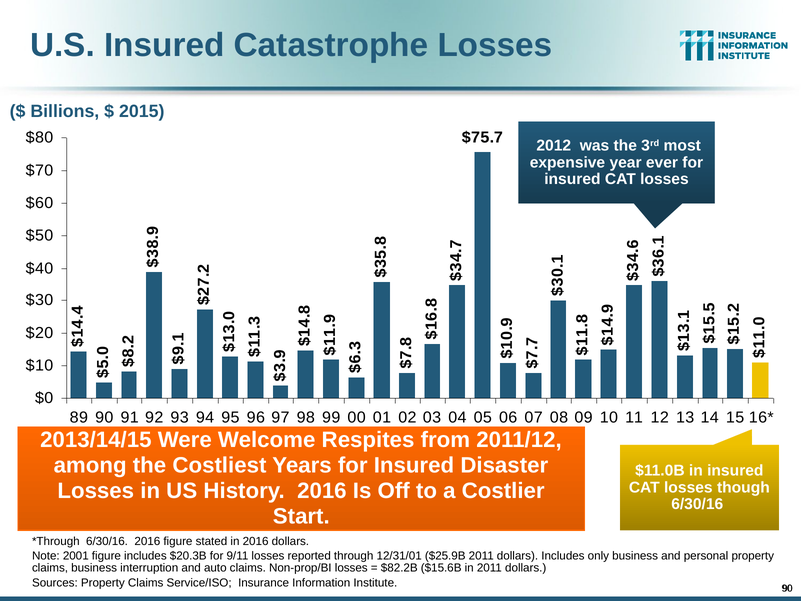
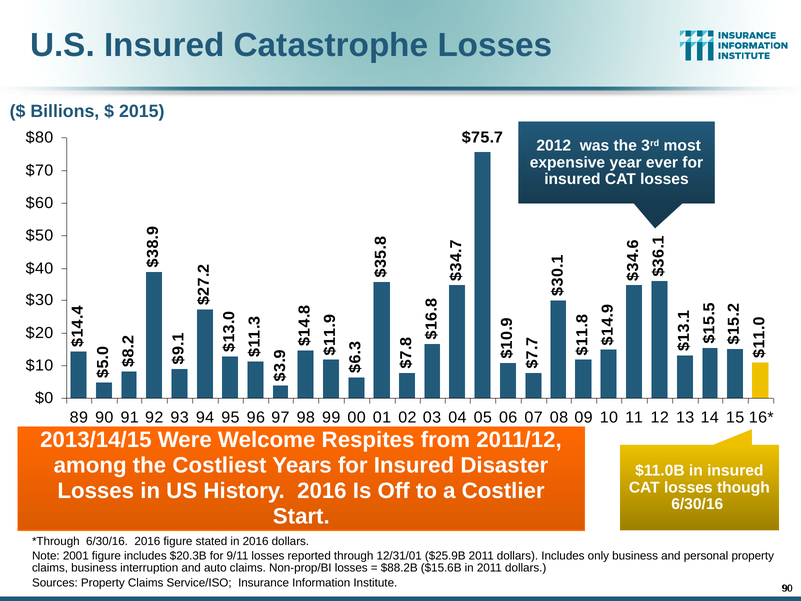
$82.2B: $82.2B -> $88.2B (399, 568)
